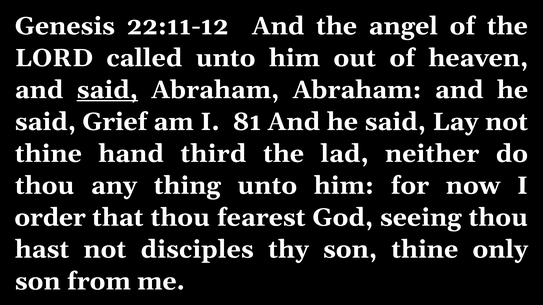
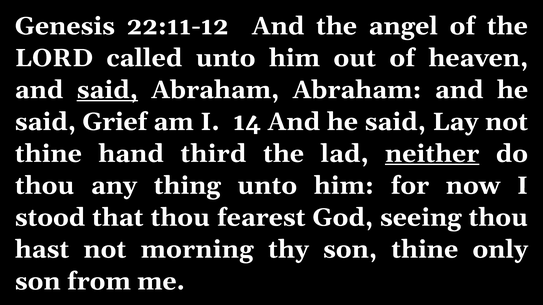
81: 81 -> 14 (247, 122)
neither underline: none -> present (432, 154)
order: order -> stood (50, 218)
disciples: disciples -> morning (197, 250)
